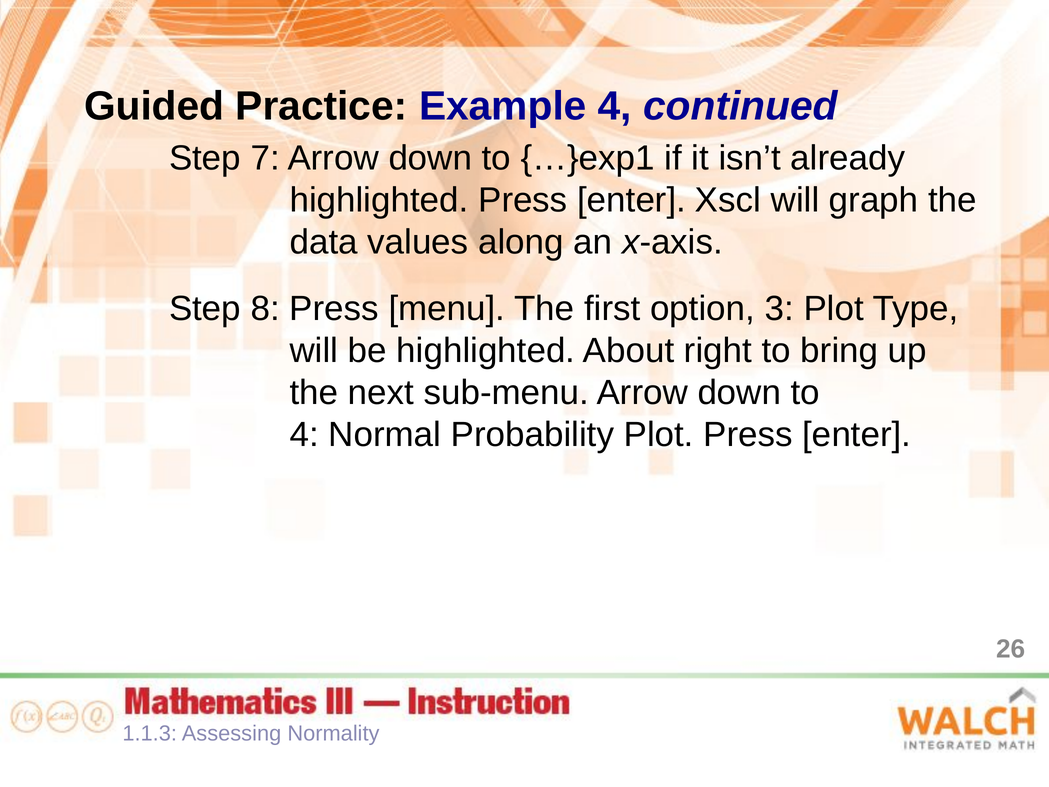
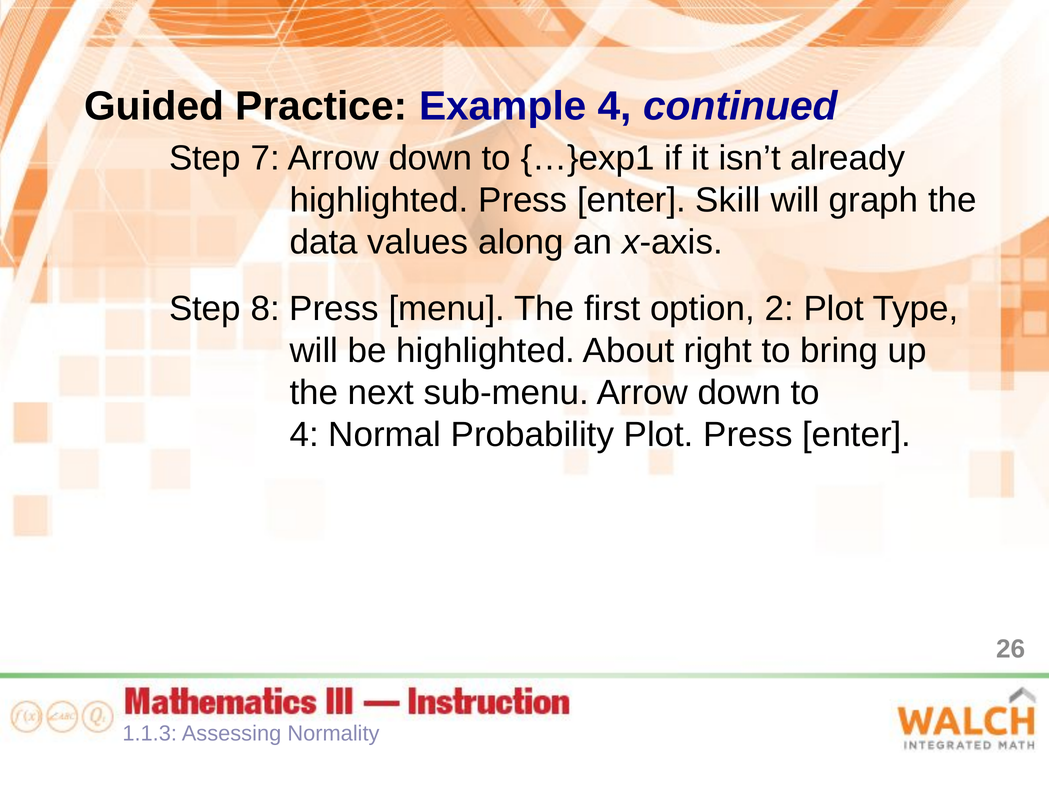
Xscl: Xscl -> Skill (728, 200)
3: 3 -> 2 (779, 308)
